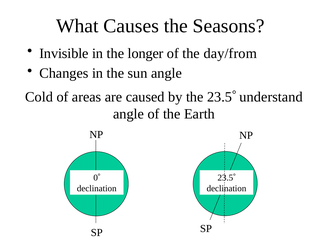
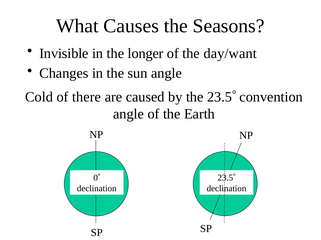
day/from: day/from -> day/want (230, 54)
areas: areas -> there (87, 97)
understand: understand -> convention (271, 97)
